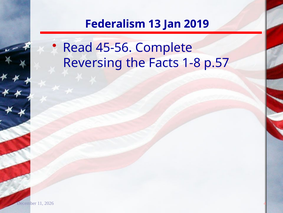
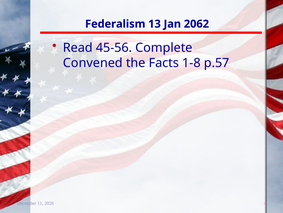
2019: 2019 -> 2062 (196, 24)
Reversing: Reversing -> Convened (93, 63)
